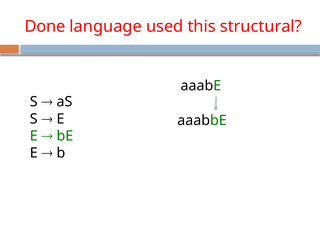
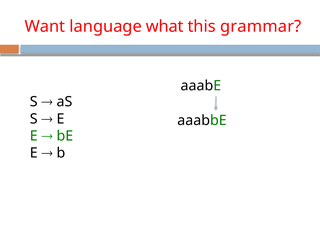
Done: Done -> Want (45, 26)
used: used -> what (165, 26)
structural: structural -> grammar (261, 26)
